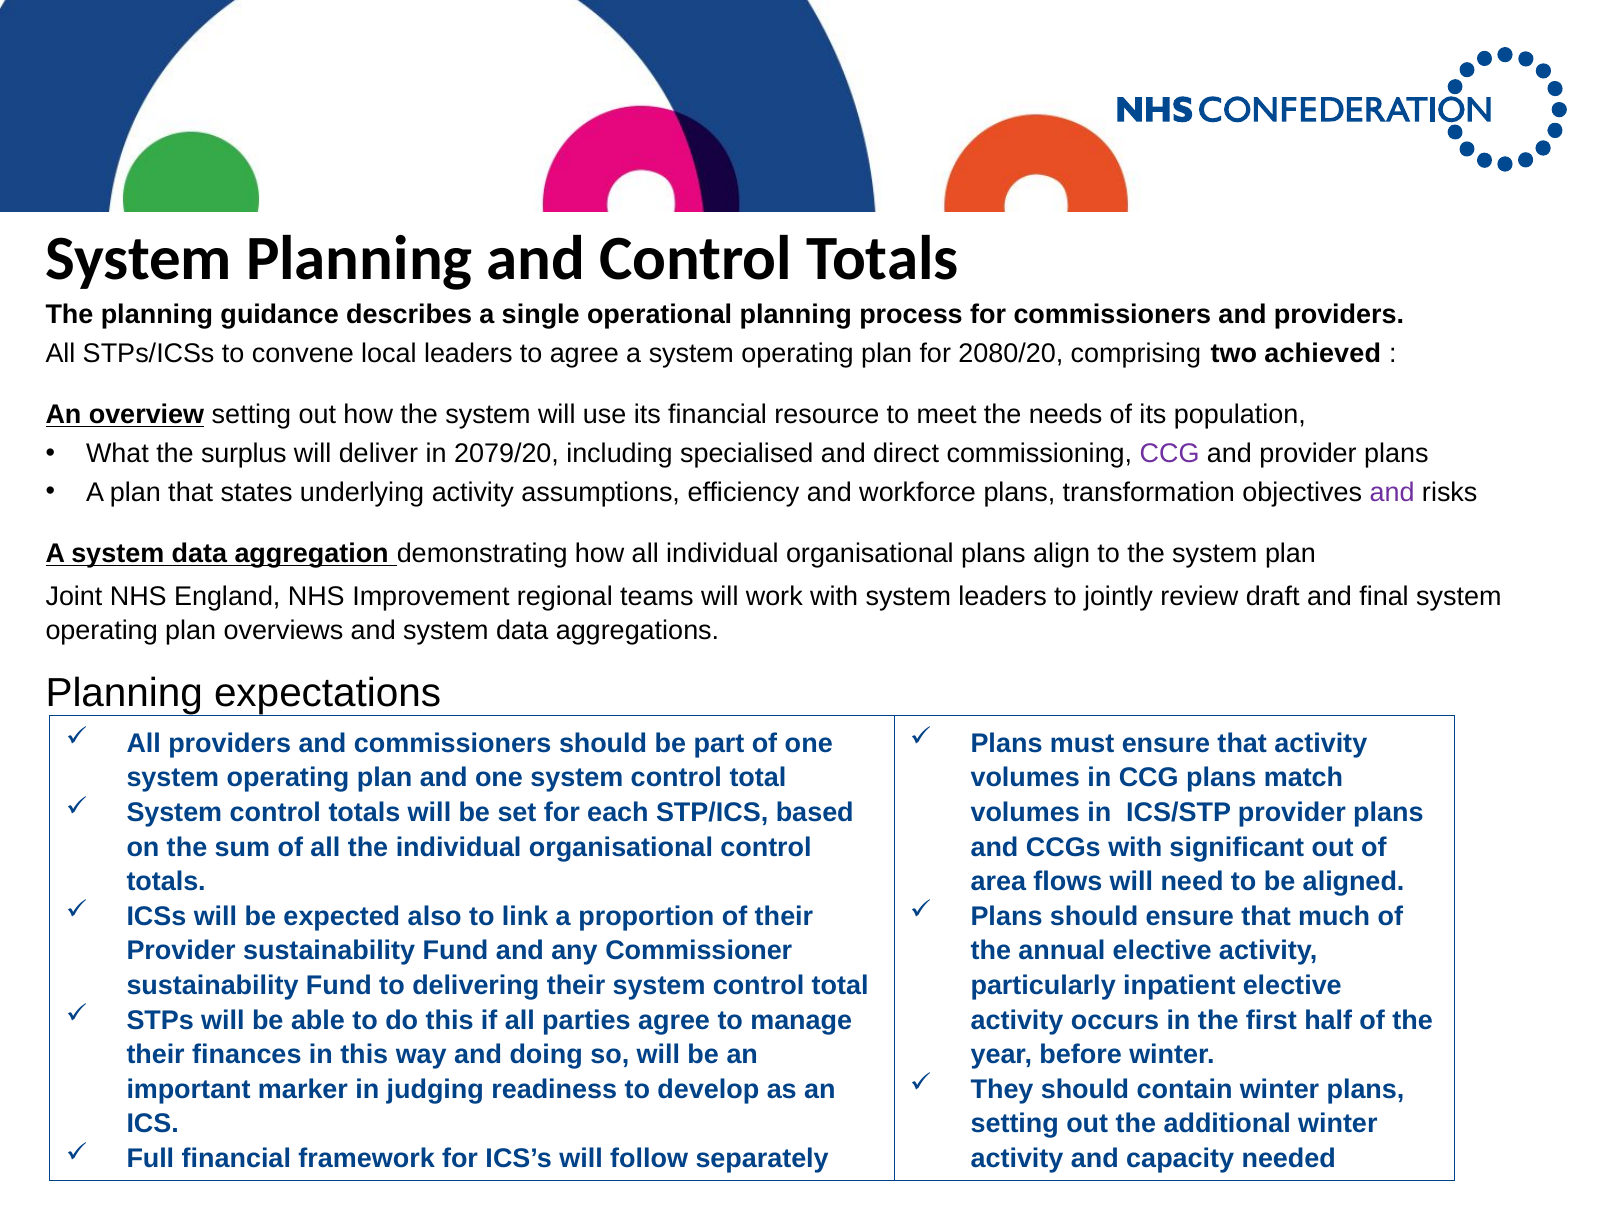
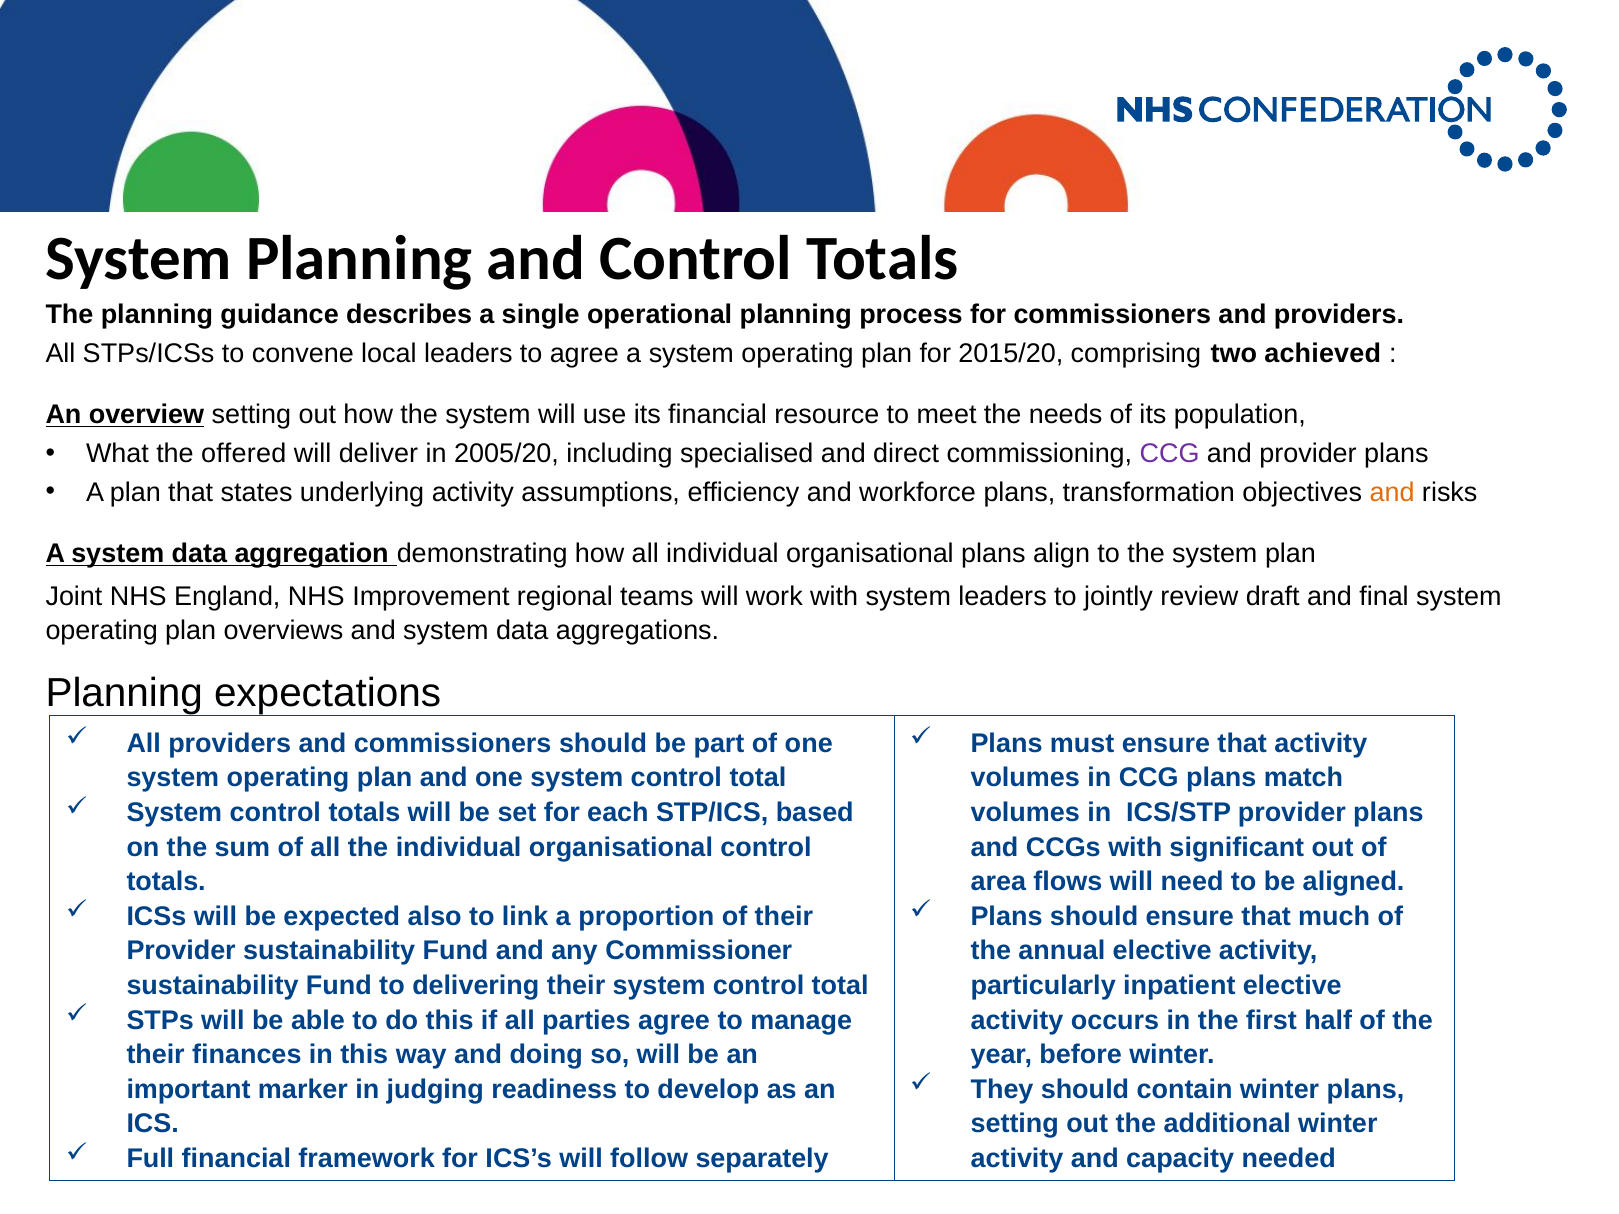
2080/20: 2080/20 -> 2015/20 (1011, 354)
surplus: surplus -> offered (244, 454)
2079/20: 2079/20 -> 2005/20 (507, 454)
and colour: purple -> orange (1392, 492)
